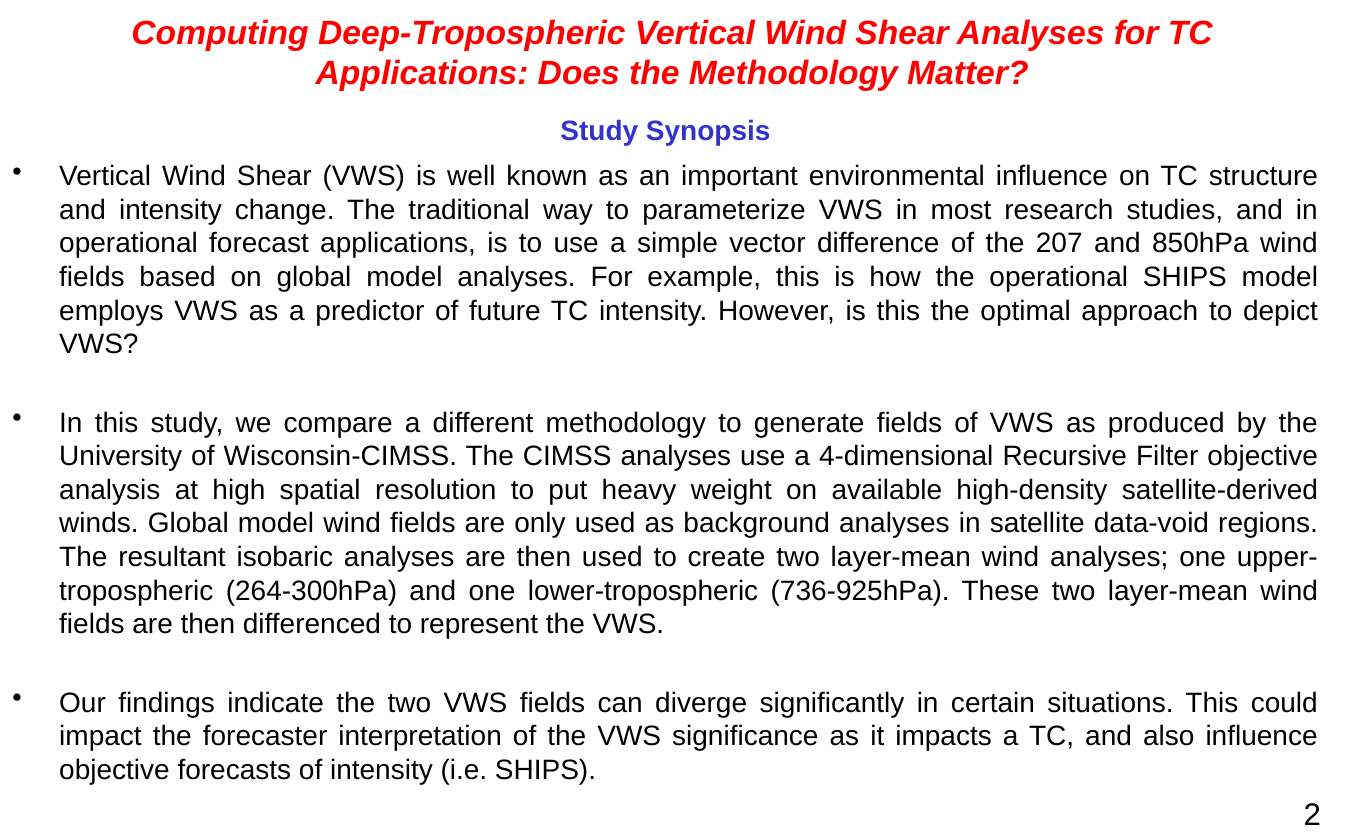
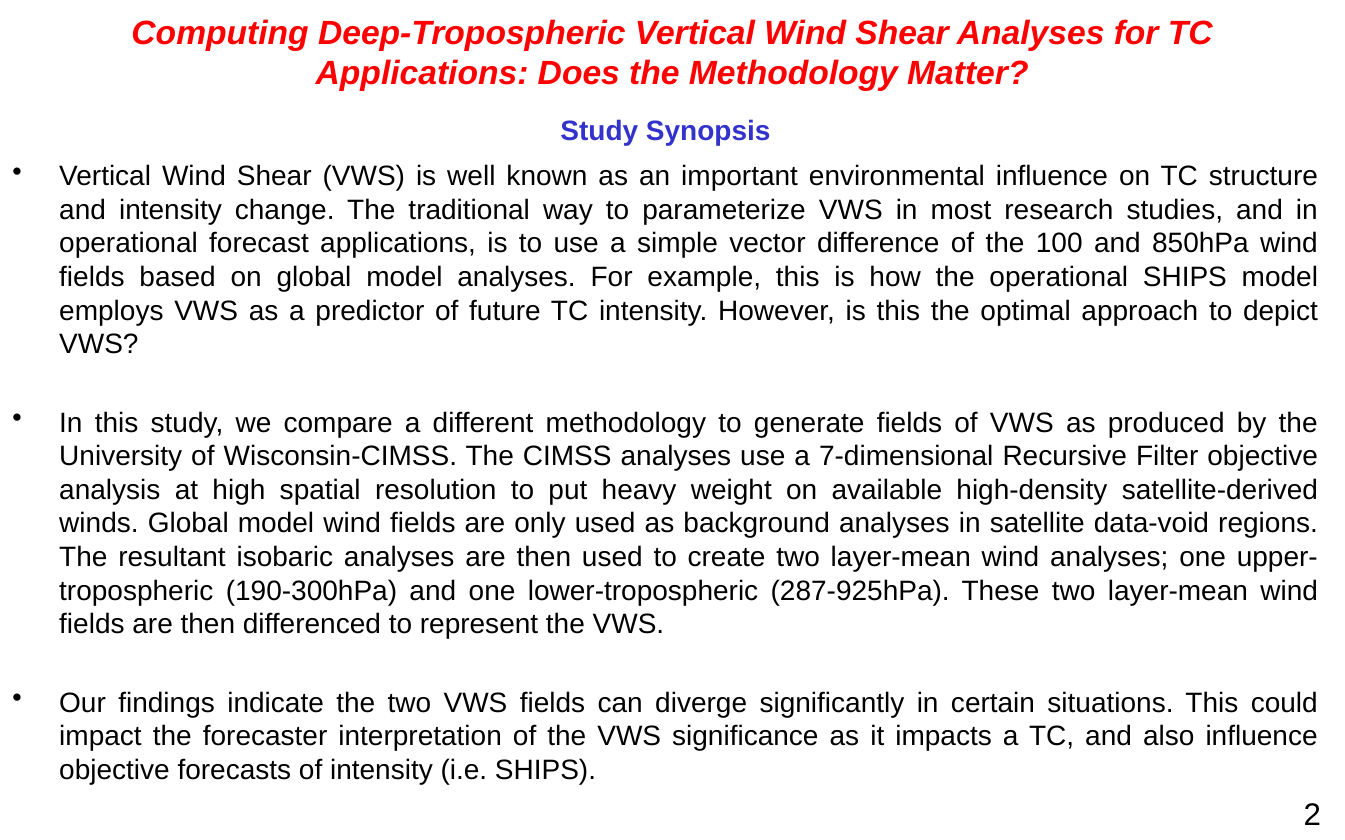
207: 207 -> 100 (1059, 244)
4-dimensional: 4-dimensional -> 7-dimensional (906, 457)
264-300hPa: 264-300hPa -> 190-300hPa (311, 591)
736-925hPa: 736-925hPa -> 287-925hPa (860, 591)
